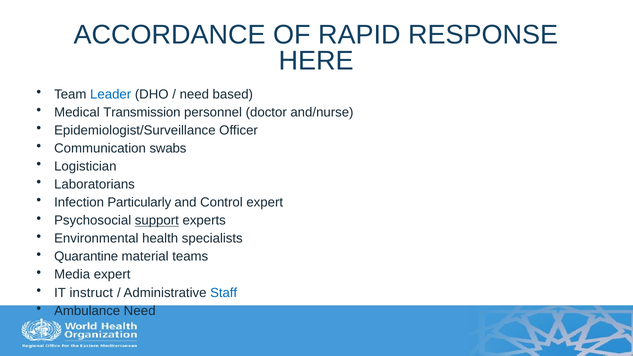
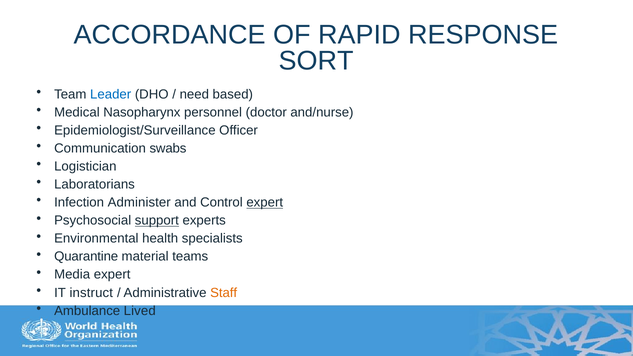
HERE: HERE -> SORT (316, 61)
Transmission: Transmission -> Nasopharynx (142, 112)
Particularly: Particularly -> Administer (139, 203)
expert underline: none -> present (265, 203)
Staff colour: blue -> orange (224, 293)
Ambulance Need: Need -> Lived (140, 311)
